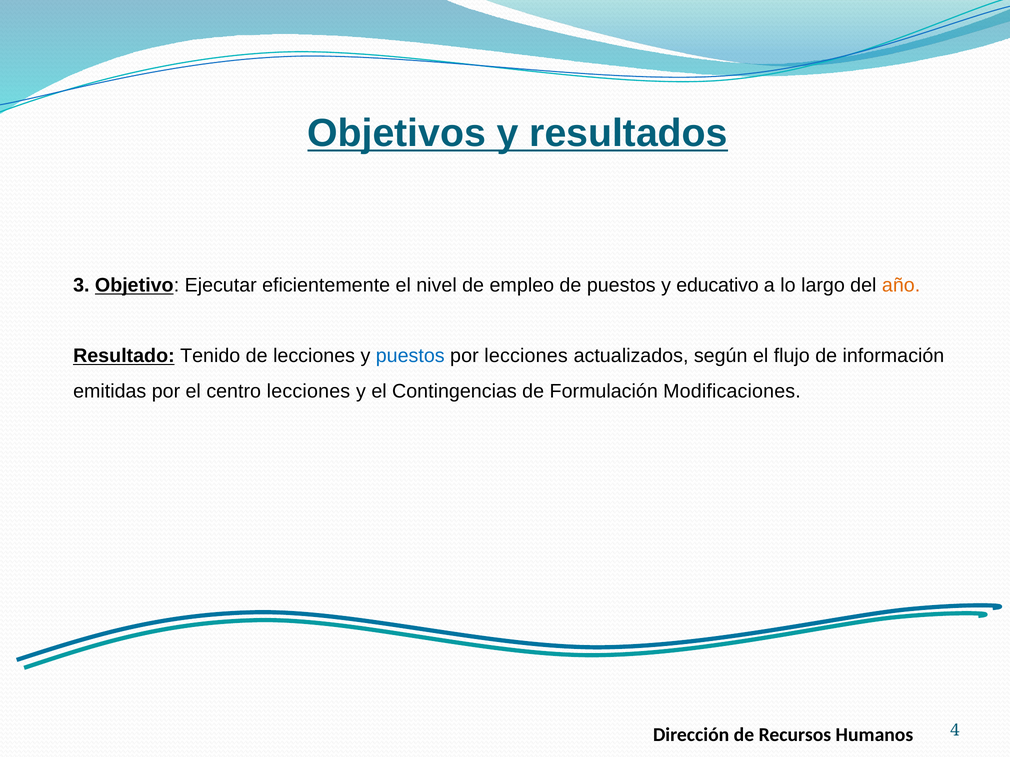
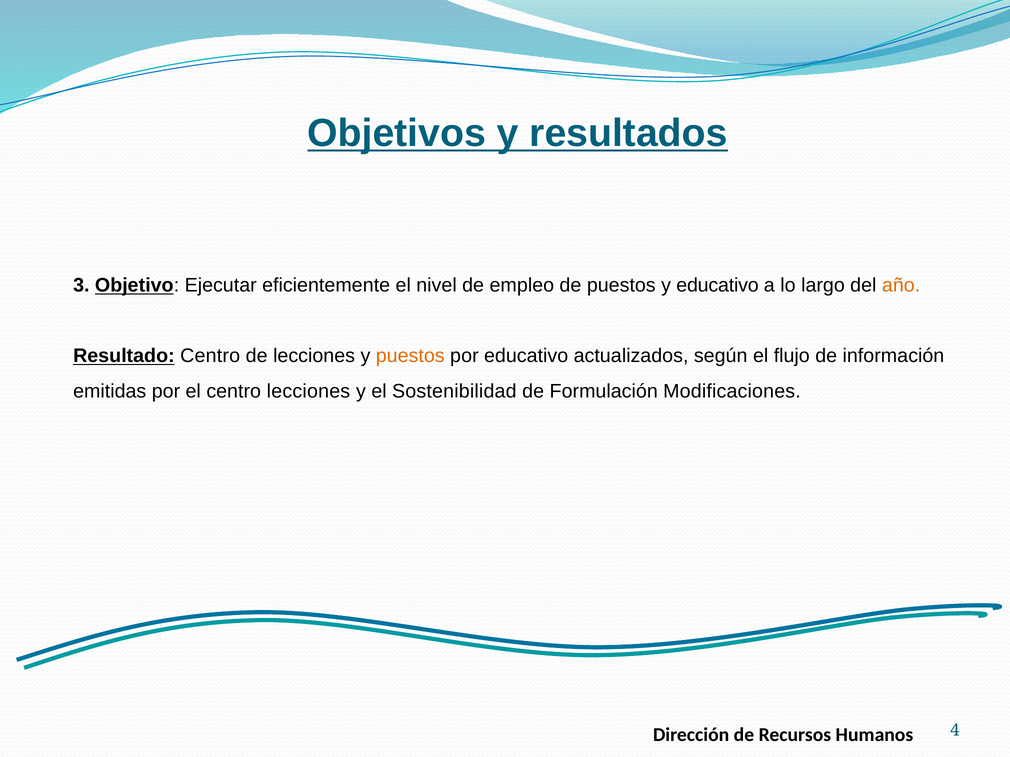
Resultado Tenido: Tenido -> Centro (210, 356)
puestos colour: blue -> orange (410, 356)
por lecciones: lecciones -> educativo (526, 356)
Contingencias: Contingencias -> Sostenibilidad (454, 391)
